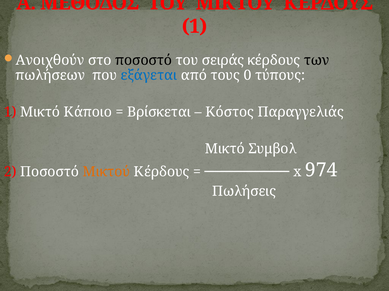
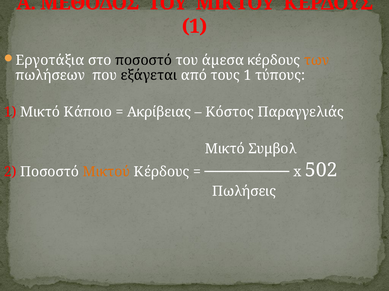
Ανοιχθούν: Ανοιχθούν -> Εργοτάξια (50, 60)
σειράς: σειράς -> άµεσα (223, 60)
των colour: black -> orange (317, 60)
εξάγεται colour: blue -> black (149, 75)
τους 0: 0 -> 1 (247, 75)
Βρίσκεται: Βρίσκεται -> Ακρίβειας (159, 112)
974: 974 -> 502 (321, 170)
